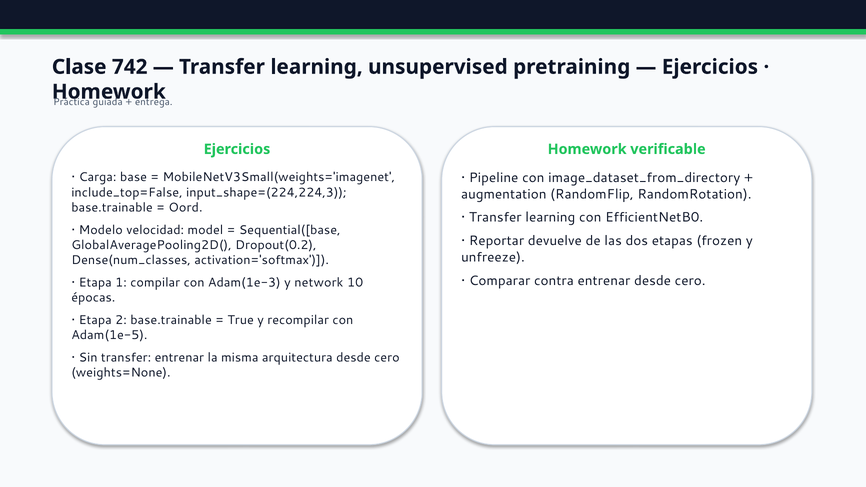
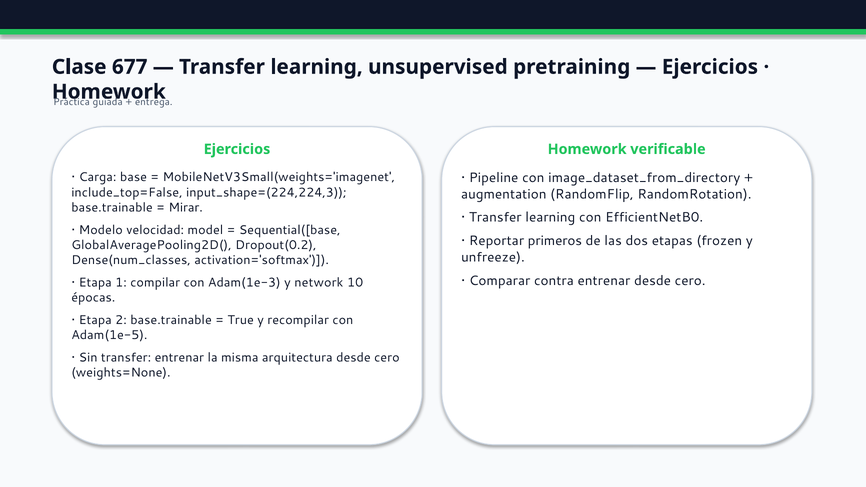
742: 742 -> 677 (130, 67)
Oord: Oord -> Mirar (186, 208)
devuelve: devuelve -> primeros (555, 241)
